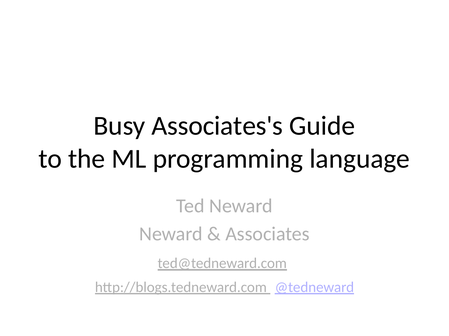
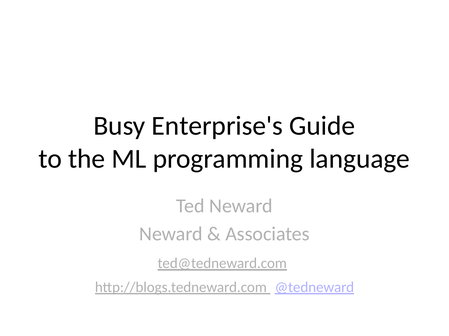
Associates's: Associates's -> Enterprise's (217, 126)
